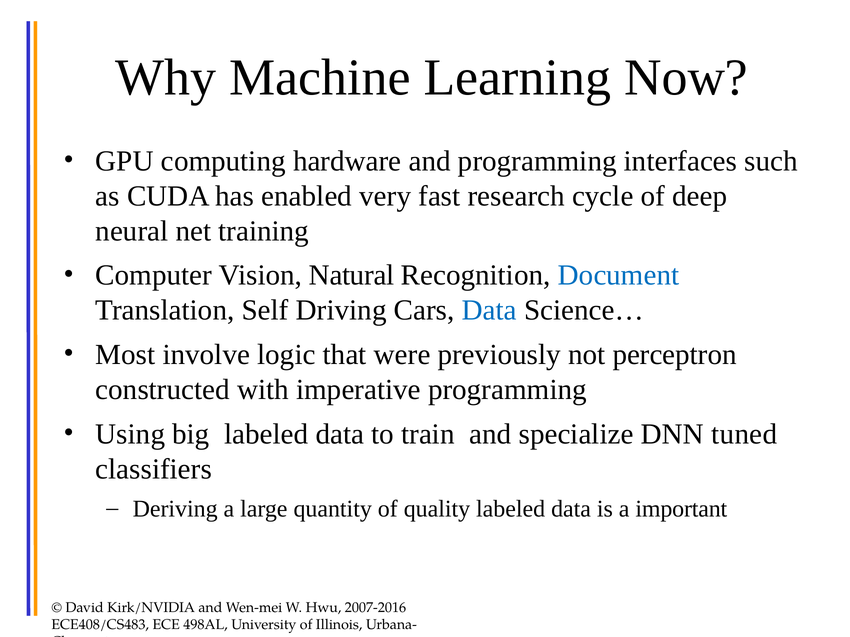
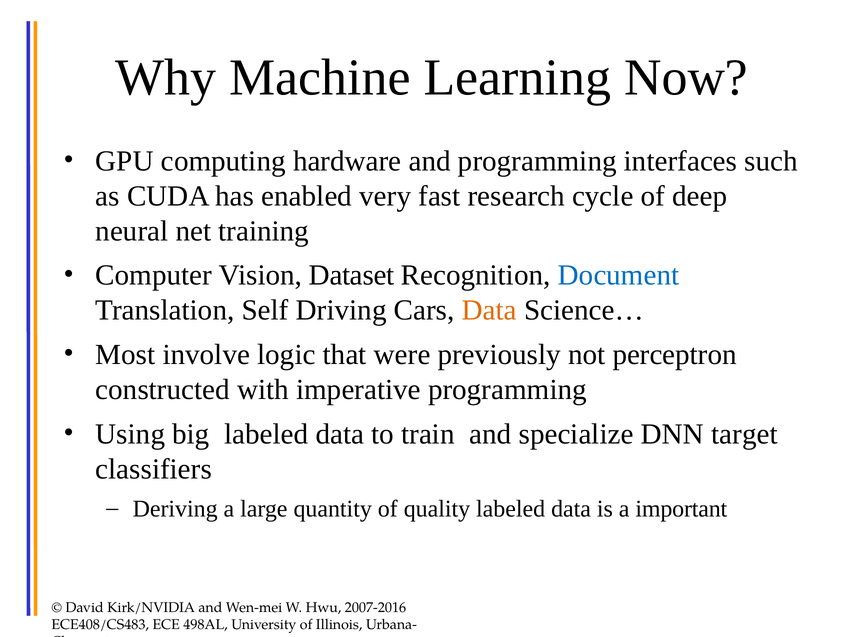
Natural: Natural -> Dataset (352, 276)
Data colour: blue -> orange (489, 311)
tuned: tuned -> target (744, 434)
